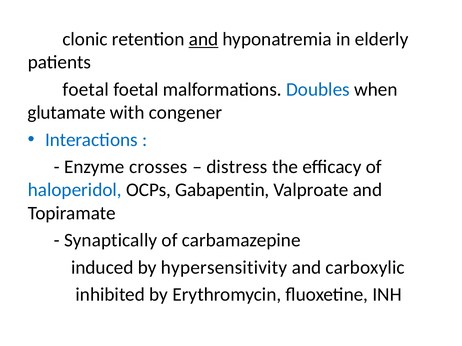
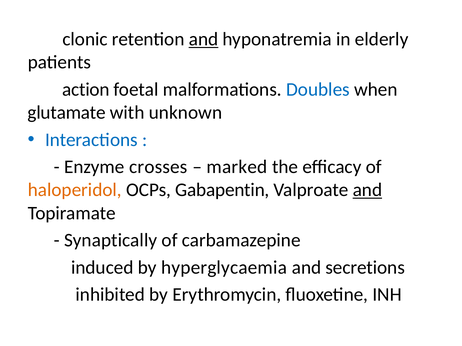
foetal: foetal -> action (86, 90)
congener: congener -> unknown (186, 113)
distress: distress -> marked (237, 167)
haloperidol colour: blue -> orange (75, 190)
and underline: none -> present (367, 190)
hypersensitivity: hypersensitivity -> hyperglycaemia (224, 268)
carboxylic: carboxylic -> secretions (365, 268)
